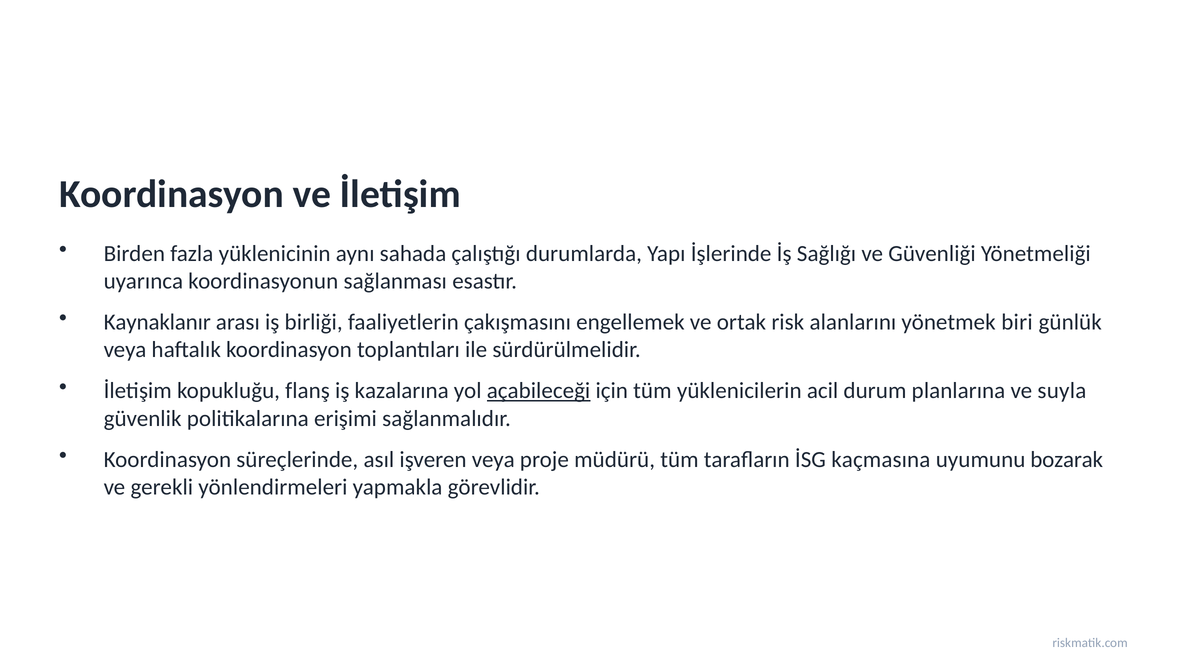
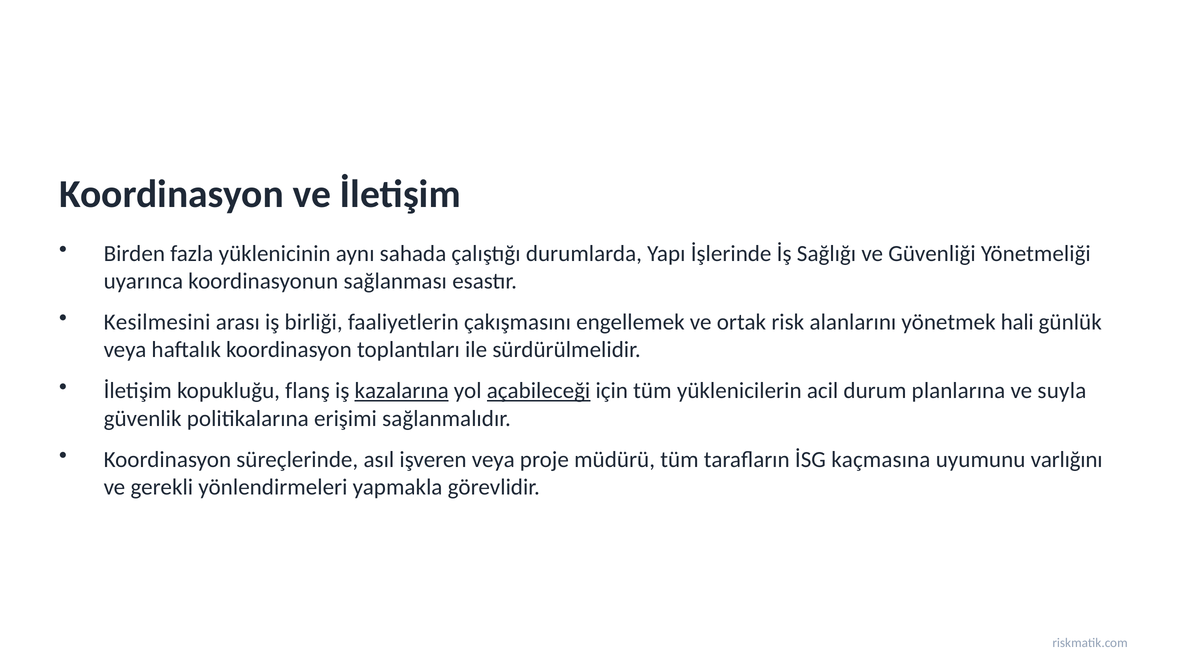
Kaynaklanır: Kaynaklanır -> Kesilmesini (157, 322)
biri: biri -> hali (1017, 322)
kazalarına underline: none -> present (402, 391)
bozarak: bozarak -> varlığını (1067, 460)
